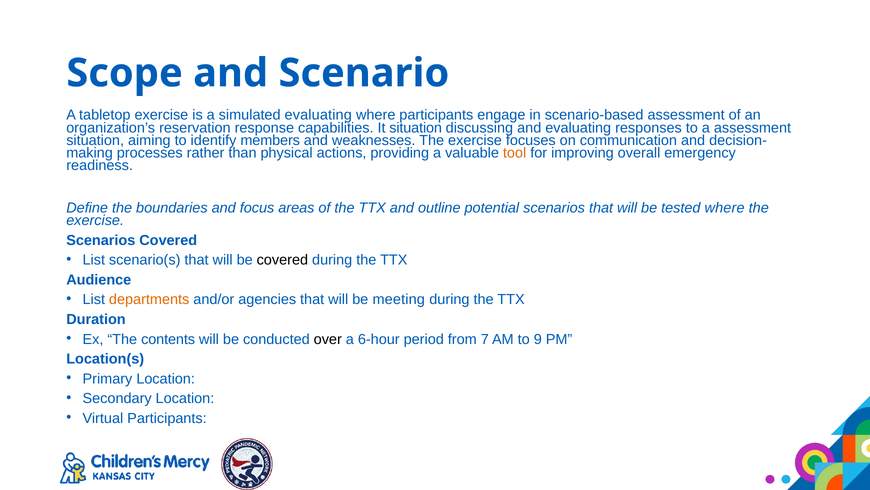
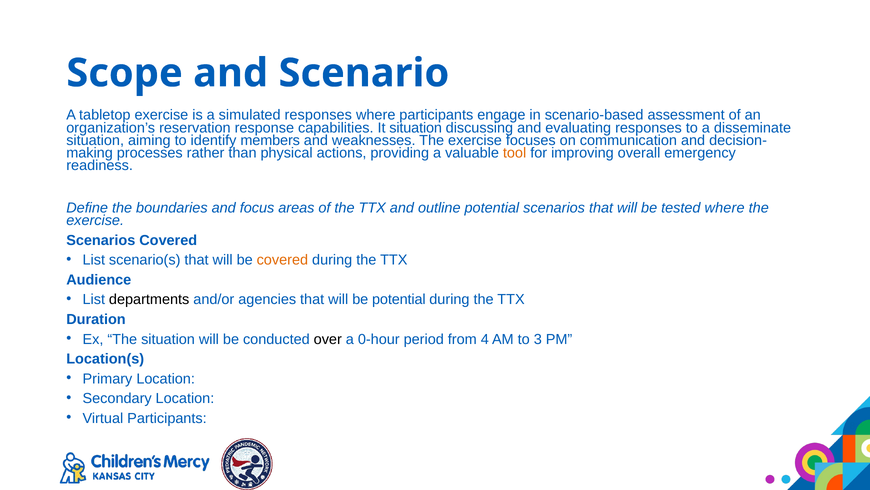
simulated evaluating: evaluating -> responses (318, 115)
a assessment: assessment -> disseminate (752, 128)
covered colour: black -> orange (282, 260)
departments colour: orange -> black (149, 299)
be meeting: meeting -> potential (399, 299)
The contents: contents -> situation (168, 339)
6-hour: 6-hour -> 0-hour (379, 339)
7: 7 -> 4 (485, 339)
9: 9 -> 3 (538, 339)
